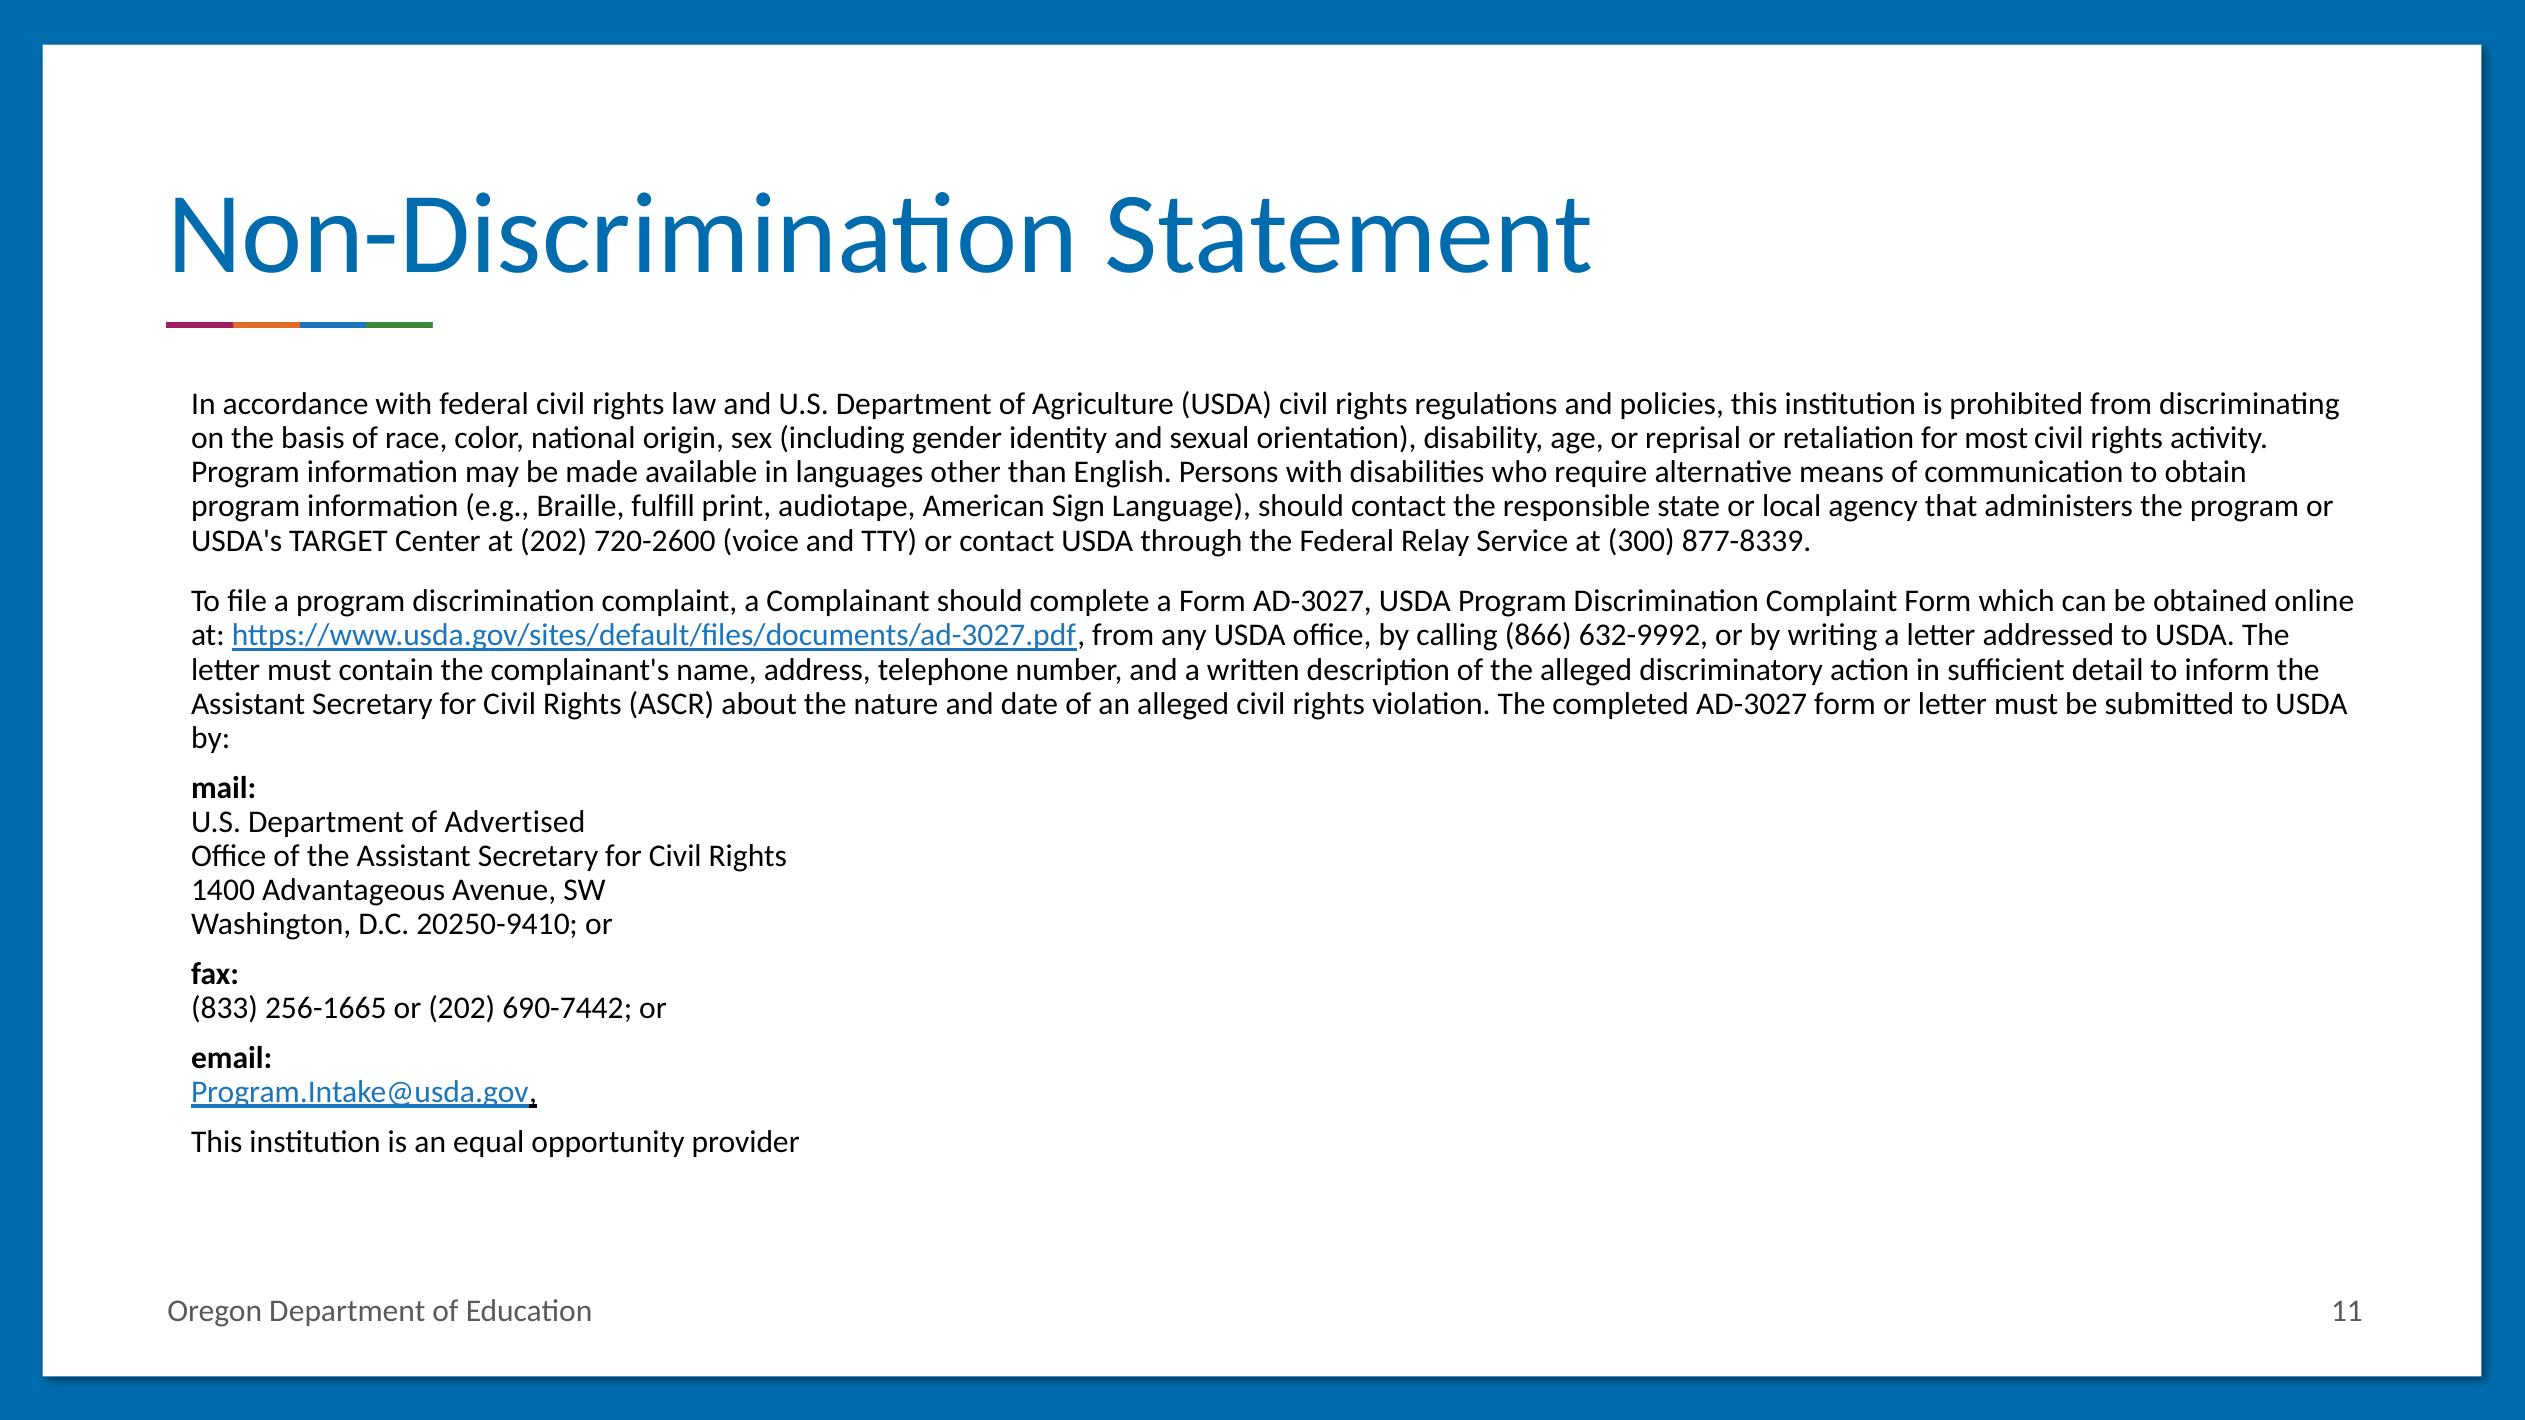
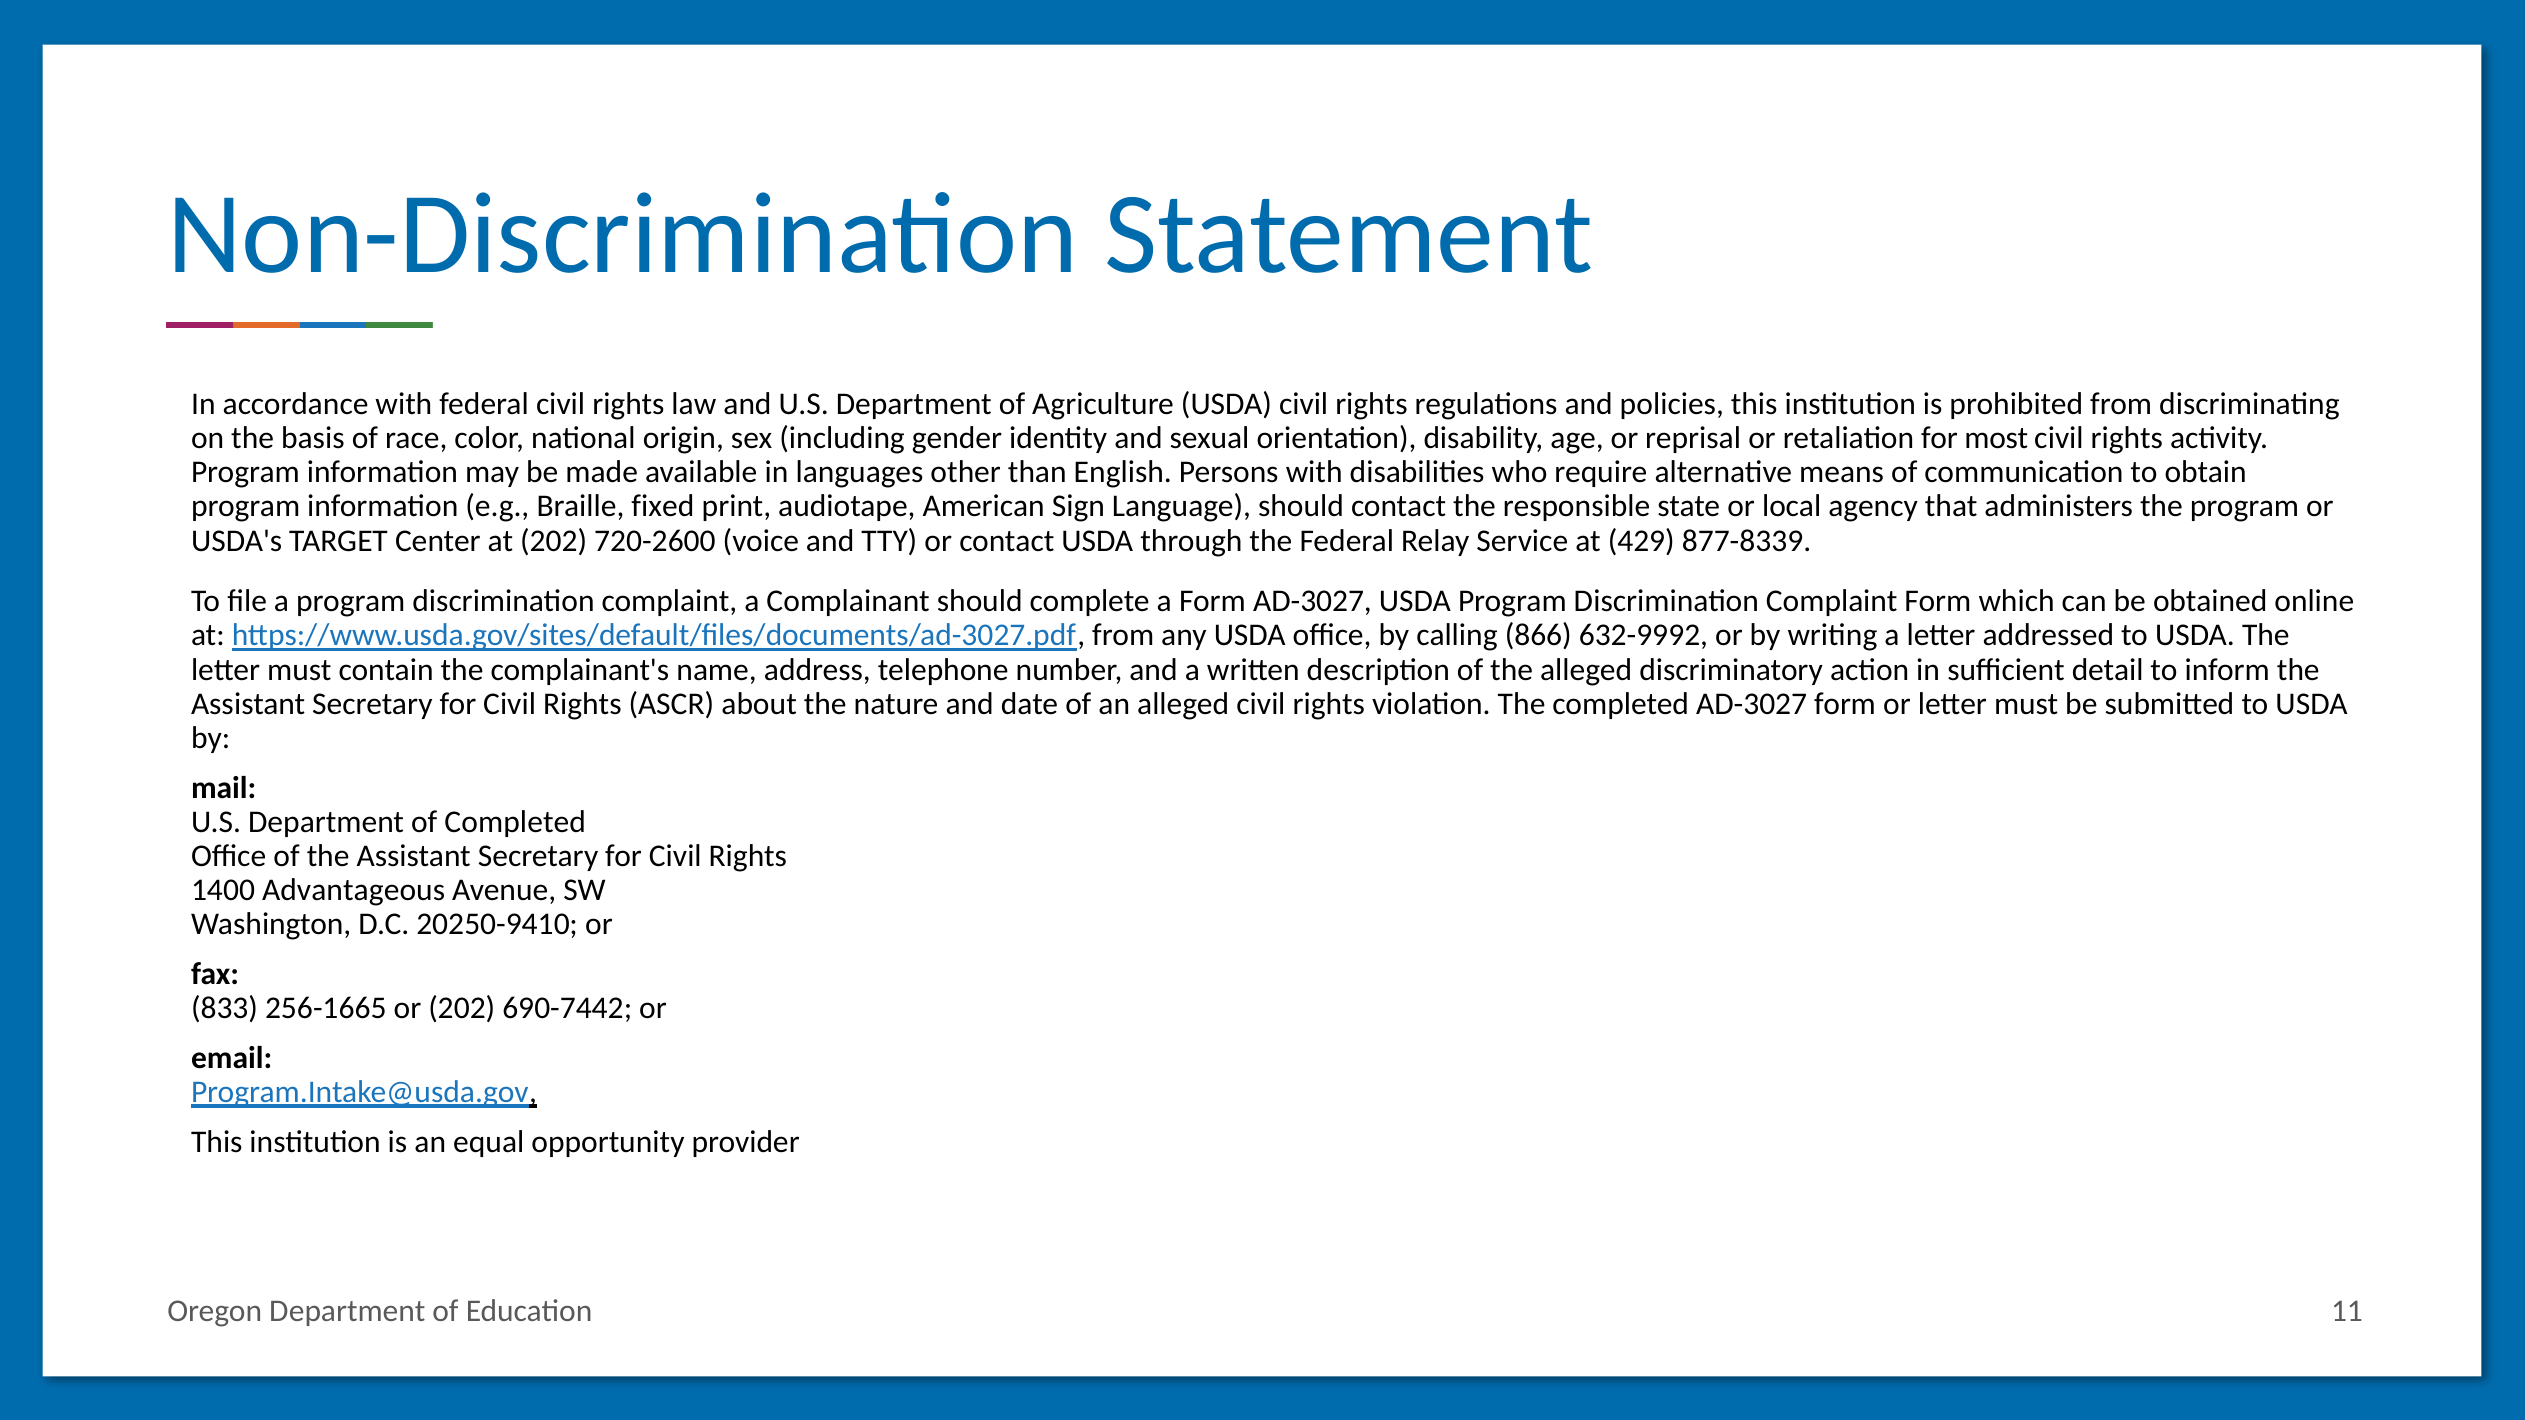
fulfill: fulfill -> fixed (663, 507)
300: 300 -> 429 (1641, 541)
of Advertised: Advertised -> Completed (515, 822)
